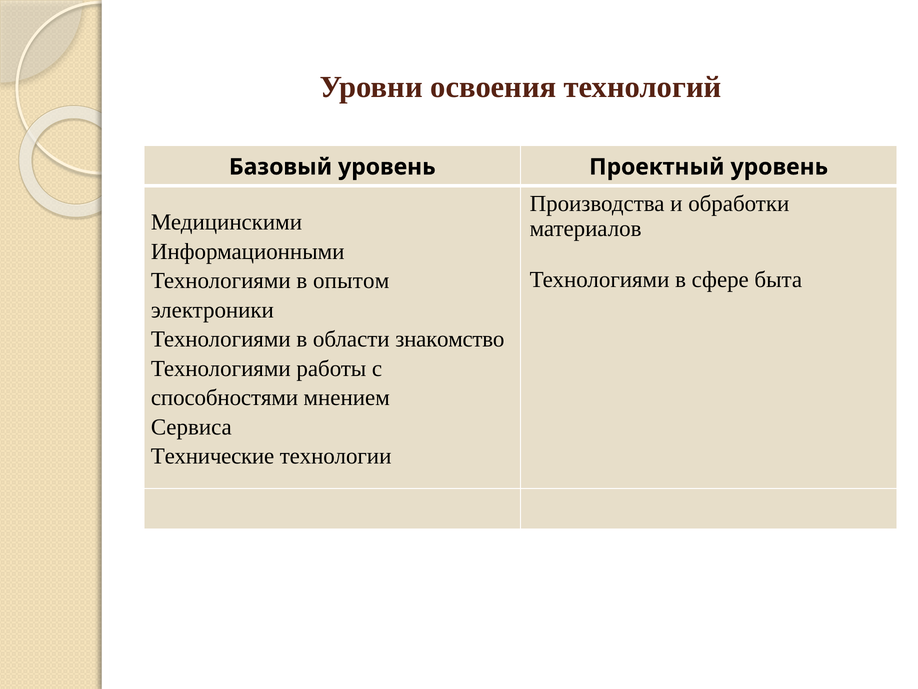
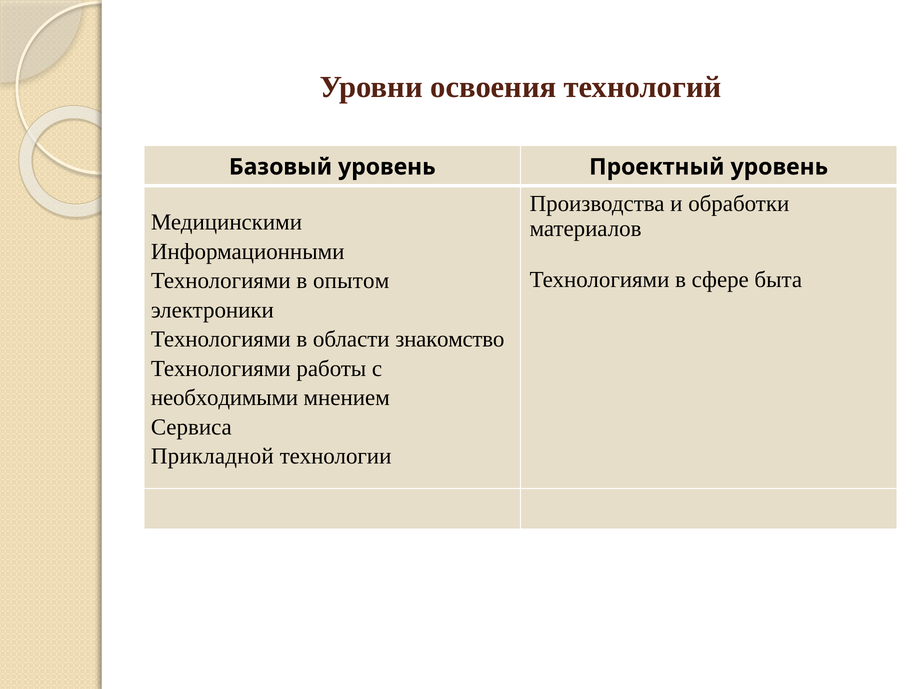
способностями: способностями -> необходимыми (225, 397)
Технические: Технические -> Прикладной (212, 456)
